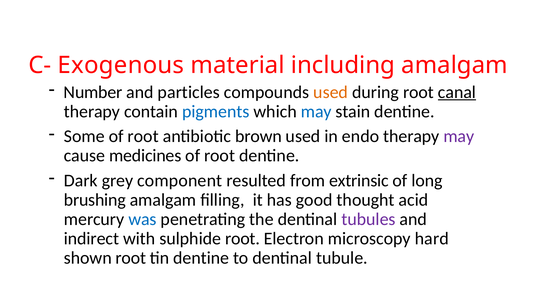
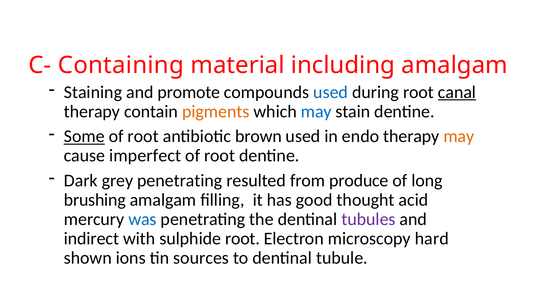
Exogenous: Exogenous -> Containing (121, 65)
Number: Number -> Staining (93, 92)
particles: particles -> promote (189, 92)
used colour: orange -> blue (331, 92)
pigments colour: blue -> orange (216, 111)
Some underline: none -> present (84, 136)
may colour: purple -> orange (459, 136)
medicines: medicines -> imperfect (145, 156)
grey component: component -> penetrating (180, 181)
extrinsic: extrinsic -> produce (359, 181)
shown root: root -> ions (131, 258)
tin dentine: dentine -> sources (201, 258)
